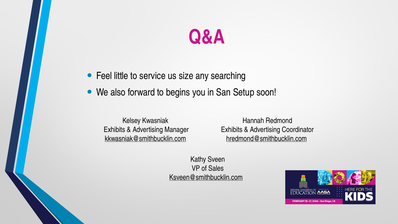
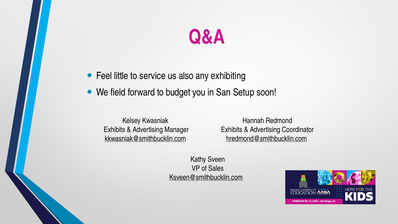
size: size -> also (186, 76)
searching: searching -> exhibiting (228, 76)
also: also -> field (118, 92)
begins: begins -> budget (178, 92)
